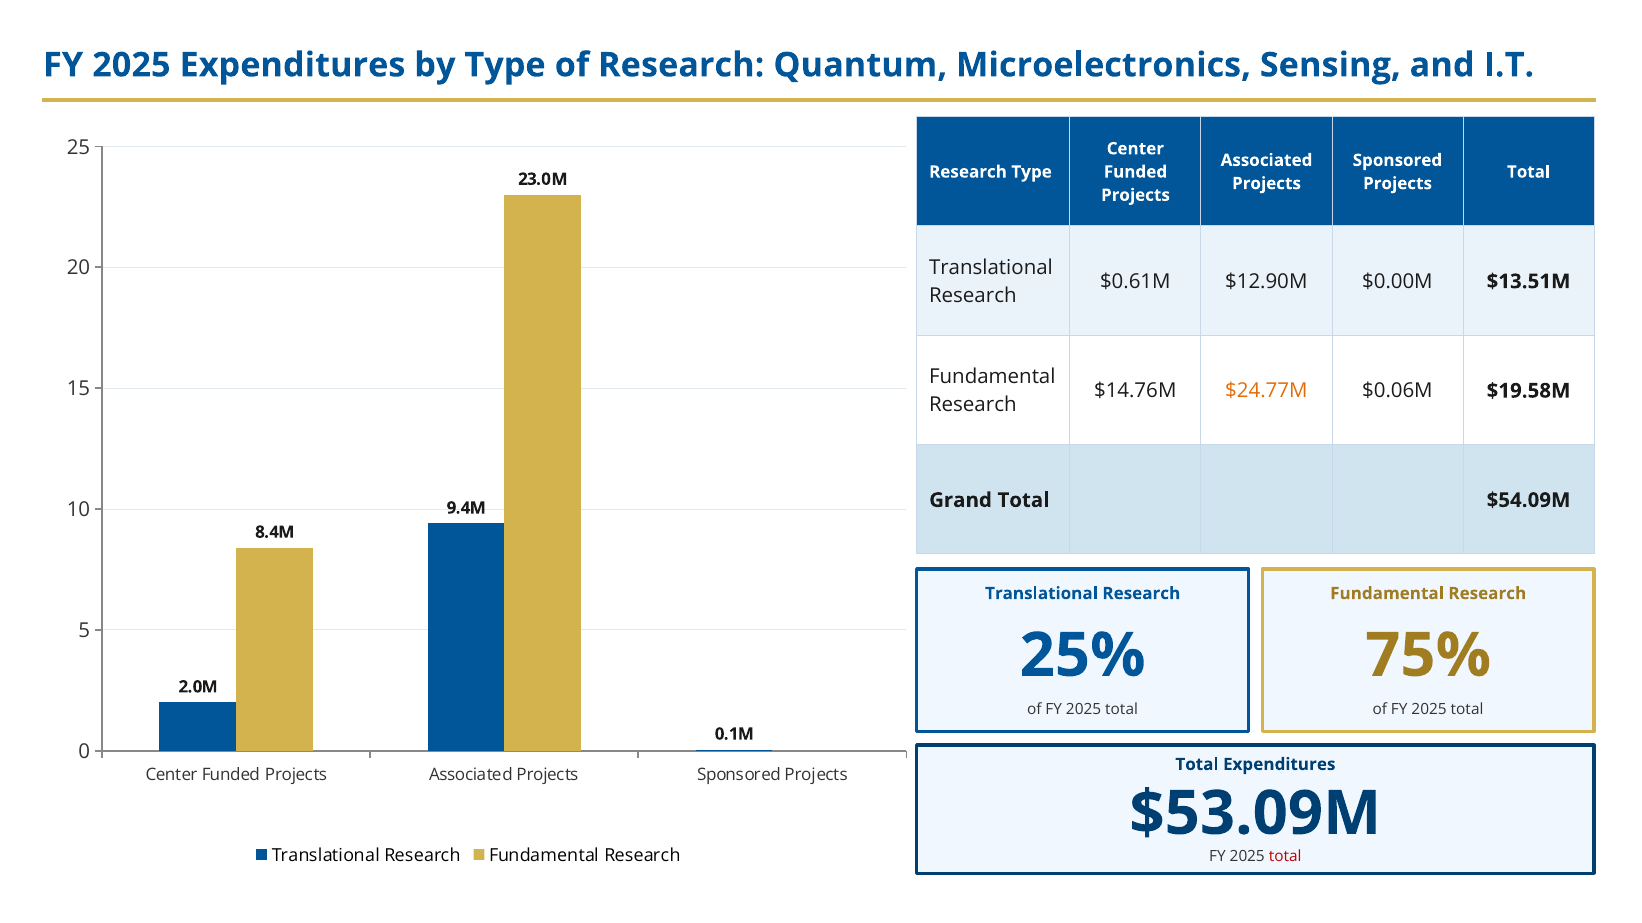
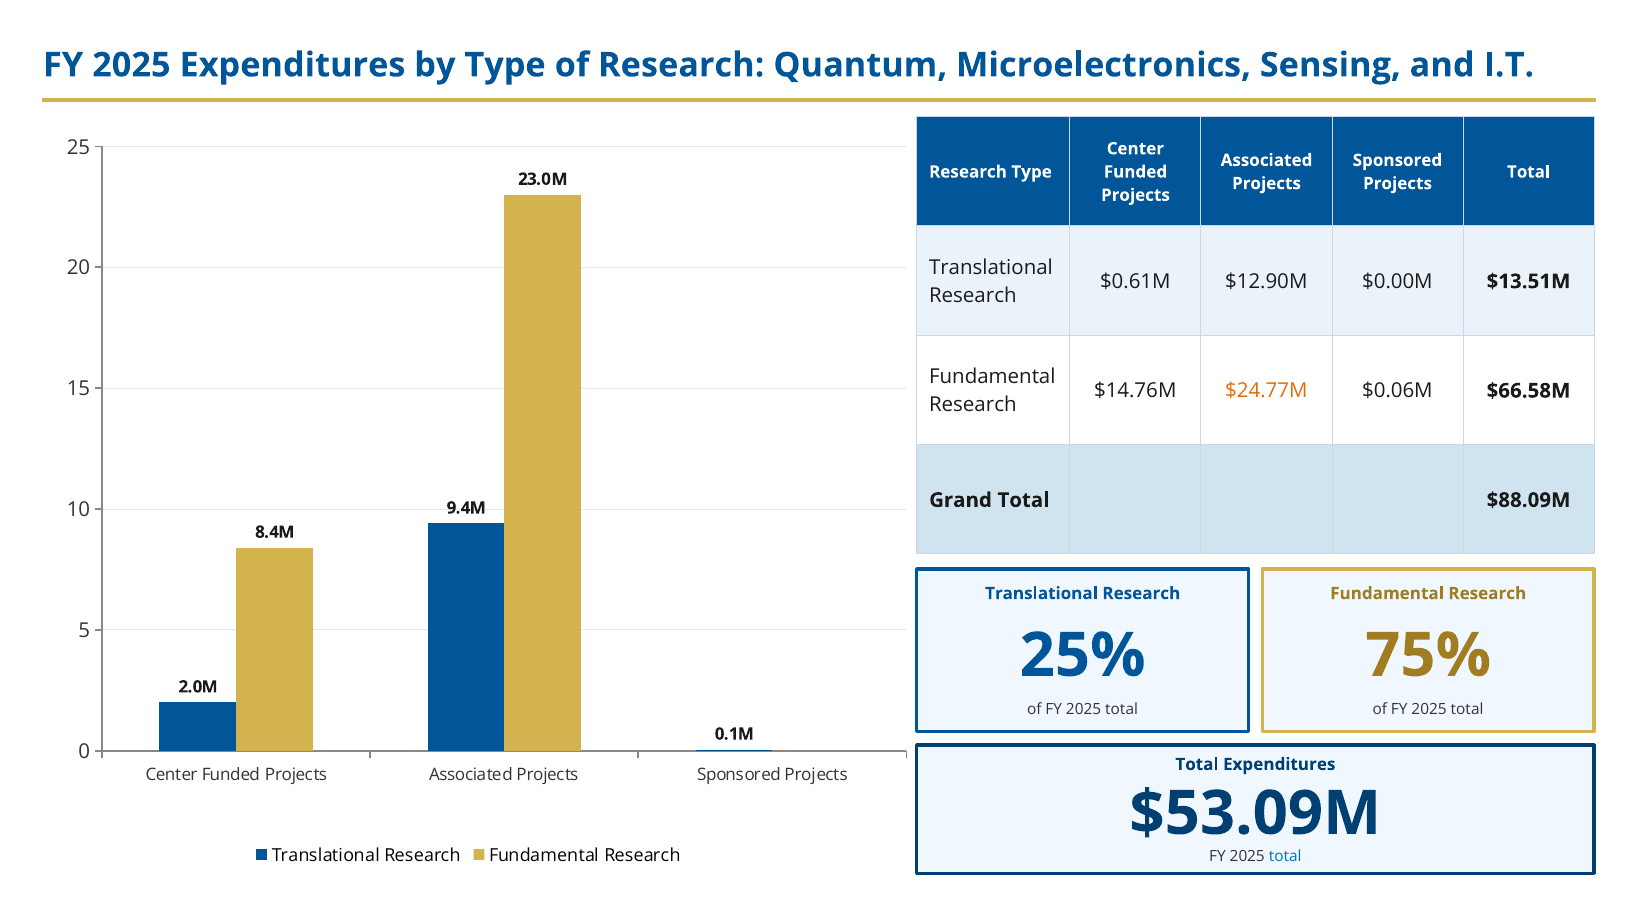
$19.58M: $19.58M -> $66.58M (1528, 391)
$54.09M: $54.09M -> $88.09M (1528, 501)
total colour: red -> blue (1285, 857)
